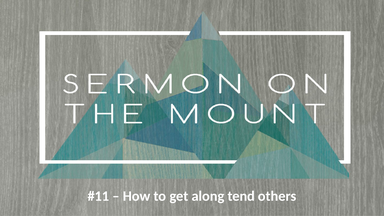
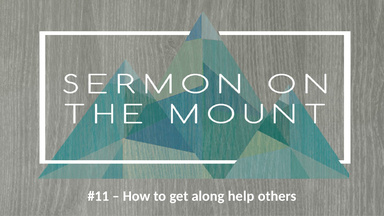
tend: tend -> help (241, 196)
